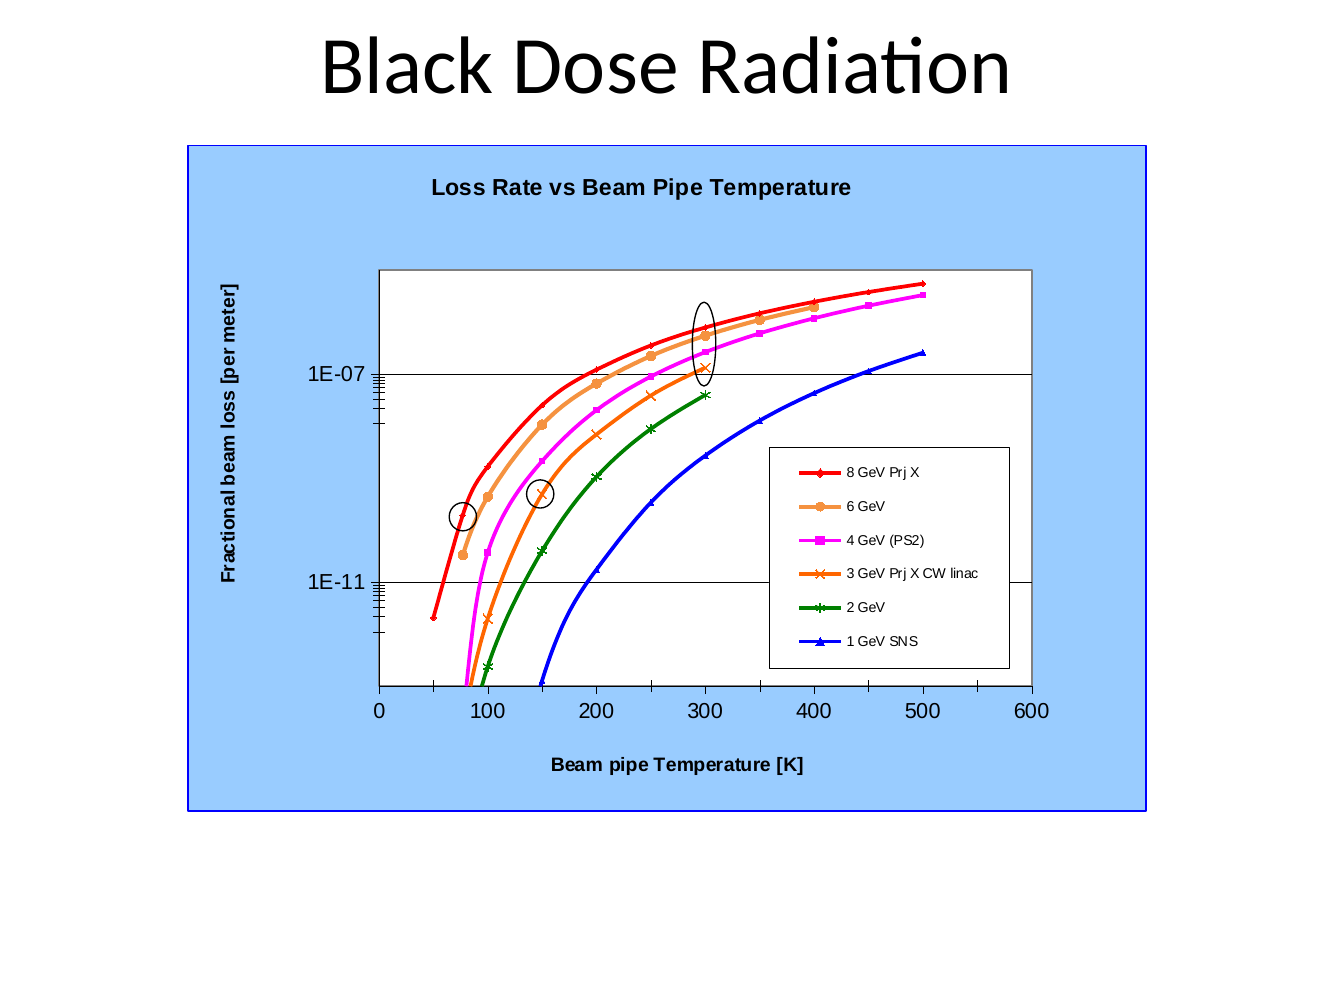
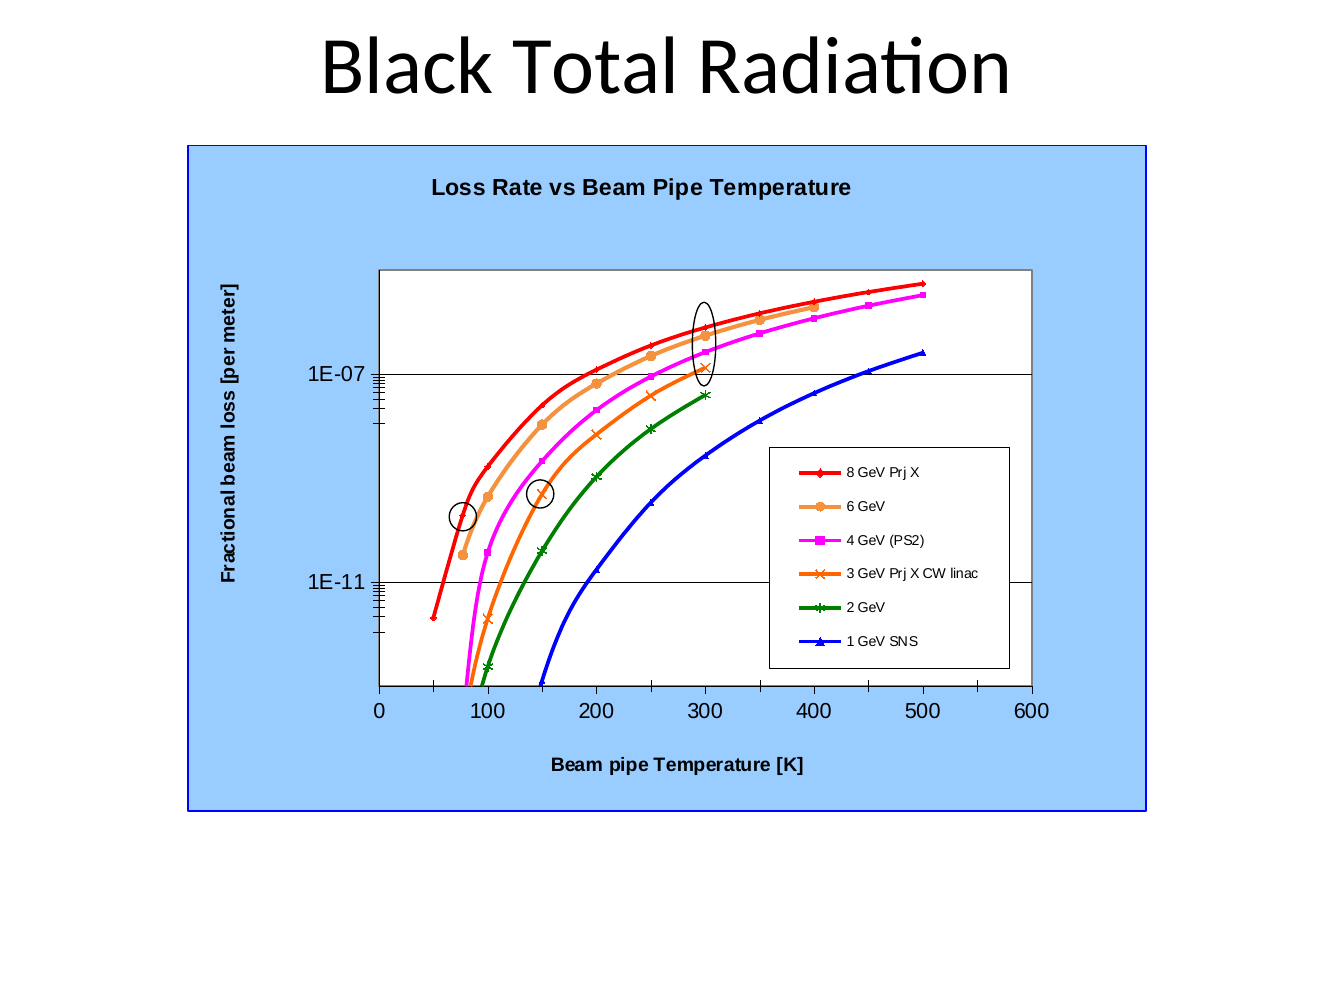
Dose: Dose -> Total (596, 67)
